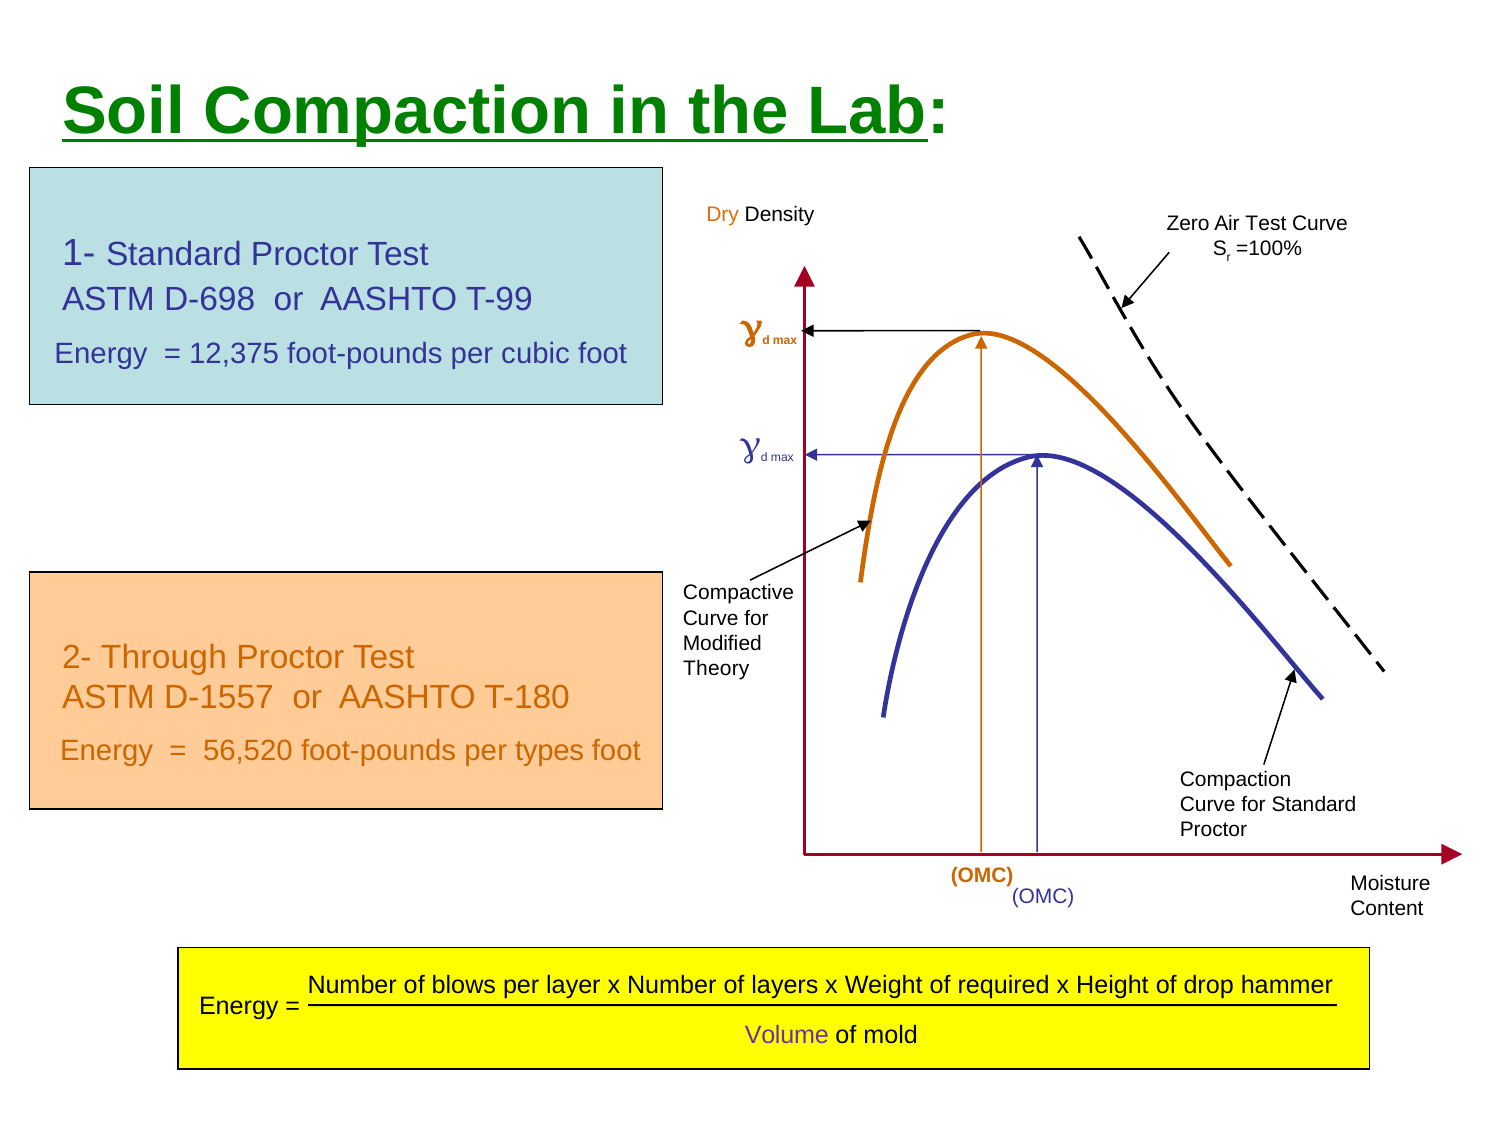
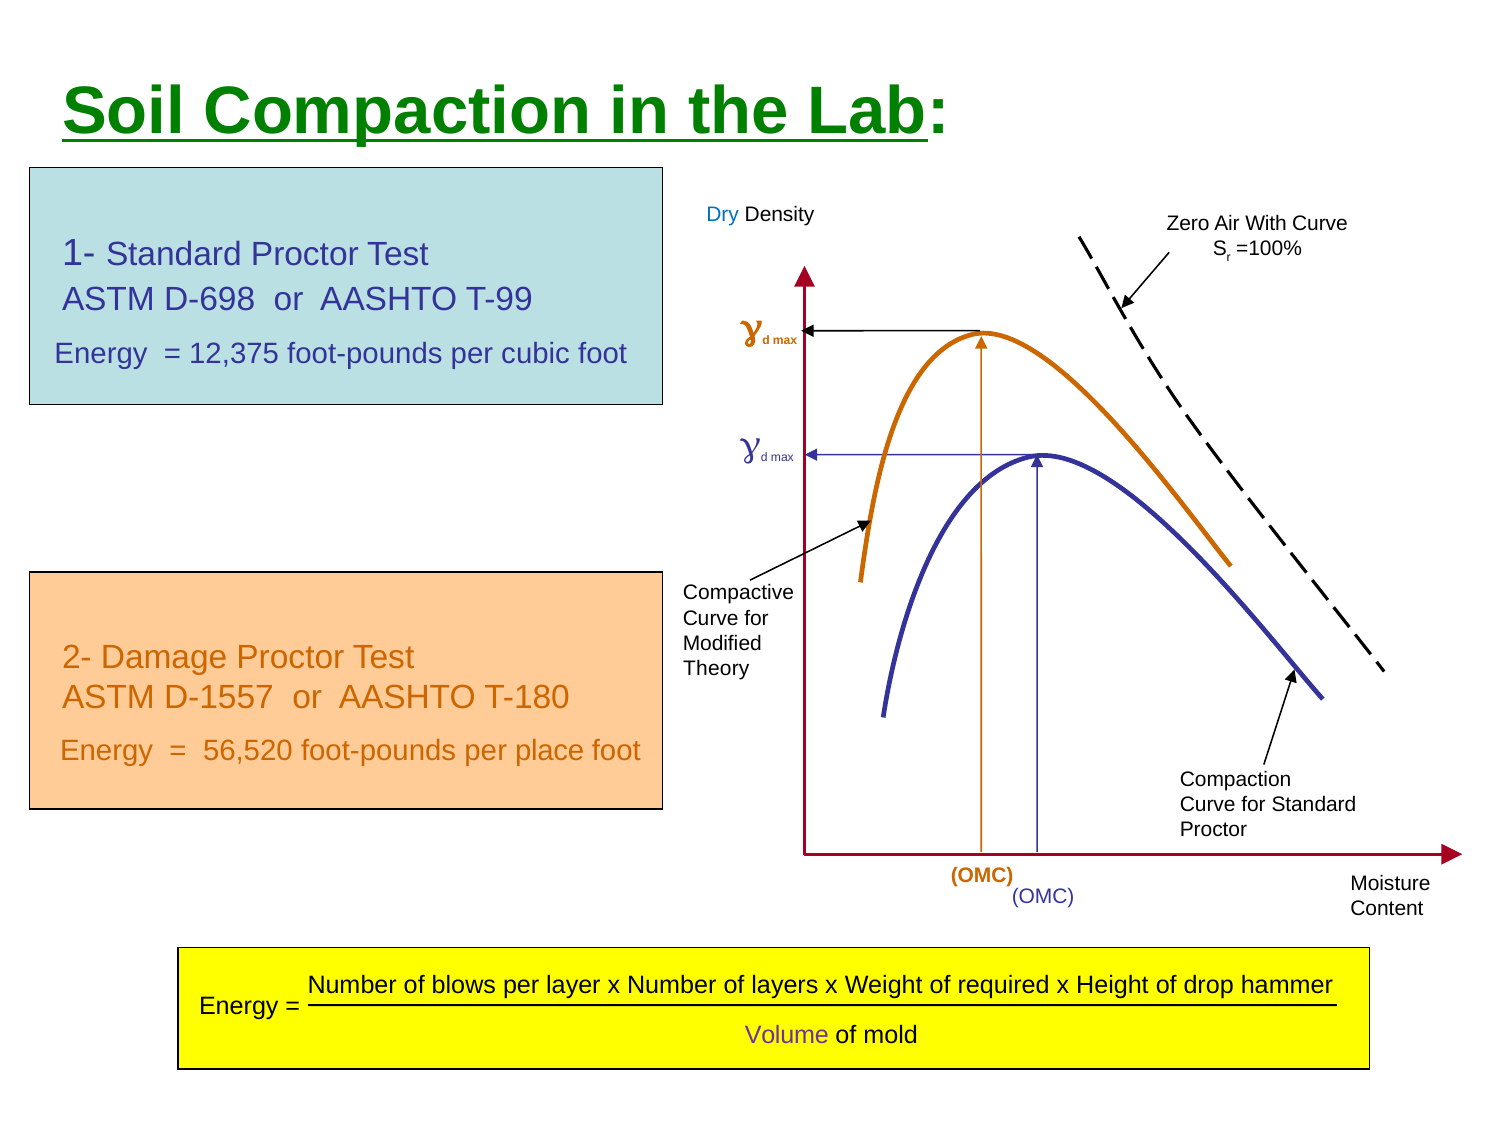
Dry colour: orange -> blue (723, 214)
Air Test: Test -> With (1266, 224)
Through: Through -> Damage (164, 658)
types: types -> place (550, 751)
